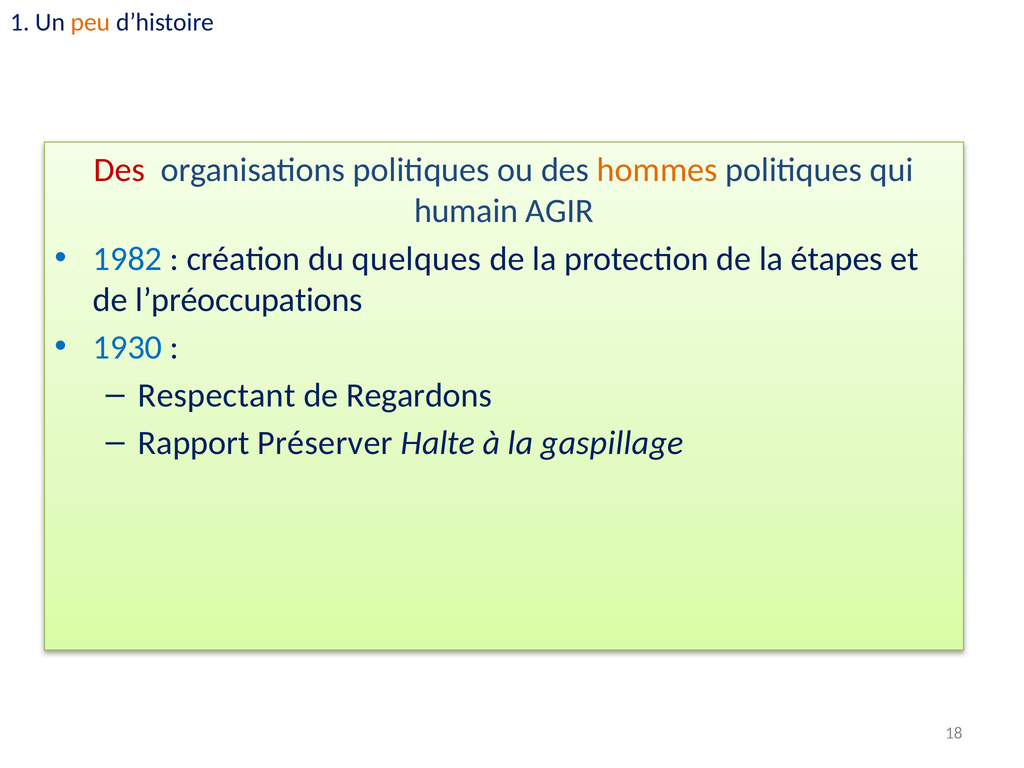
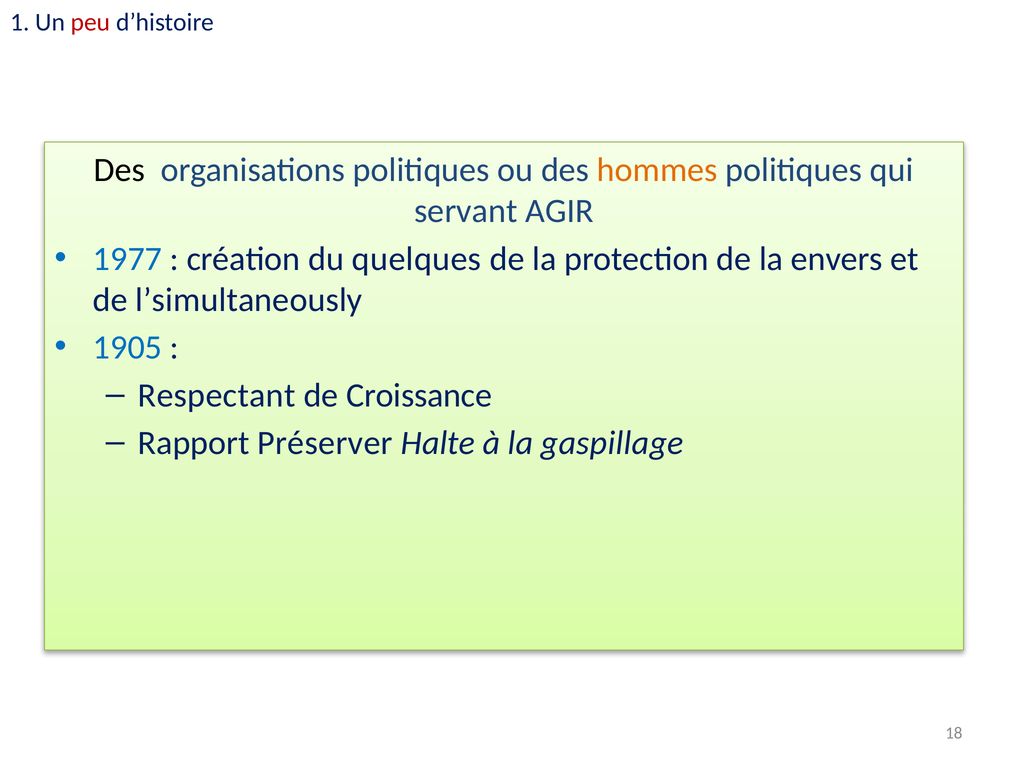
peu colour: orange -> red (91, 22)
Des colour: red -> black (120, 170)
humain: humain -> servant (466, 211)
1982: 1982 -> 1977 (128, 259)
étapes: étapes -> envers (837, 259)
l’préoccupations: l’préoccupations -> l’simultaneously (249, 300)
1930: 1930 -> 1905 (128, 348)
Regardons: Regardons -> Croissance (419, 395)
